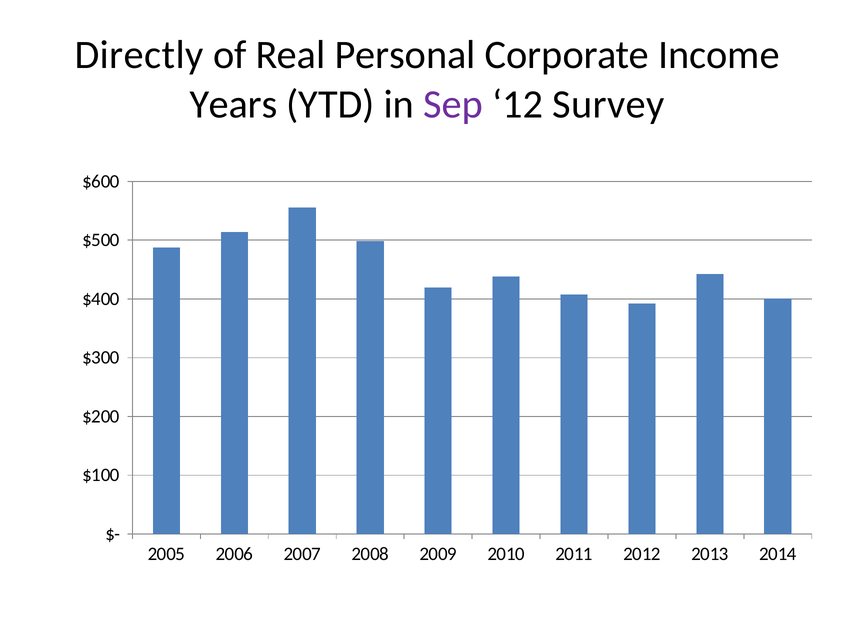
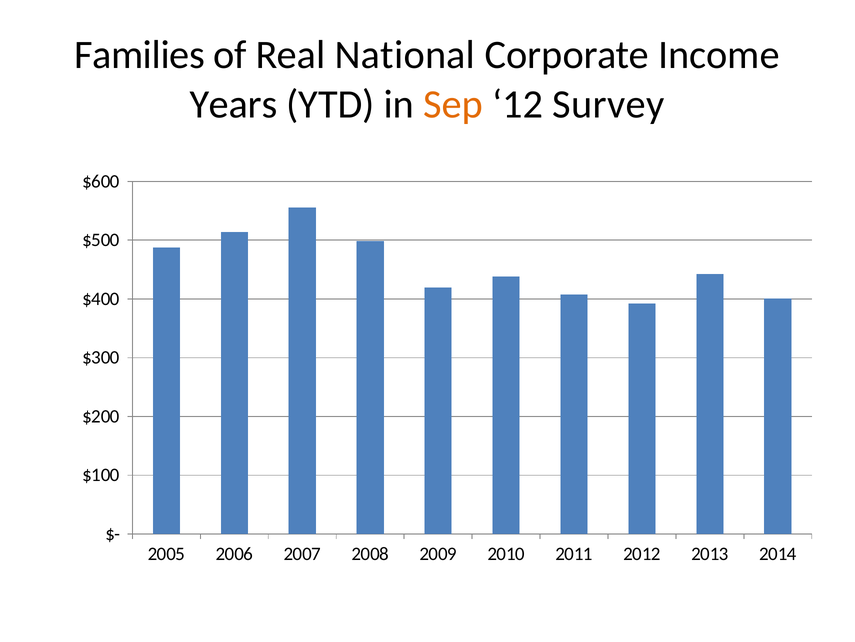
Directly: Directly -> Families (139, 55)
Personal: Personal -> National (405, 55)
Sep colour: purple -> orange (453, 104)
